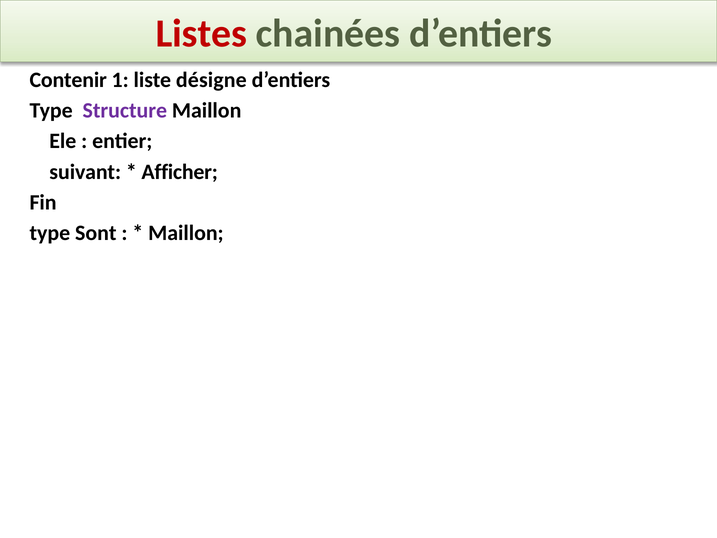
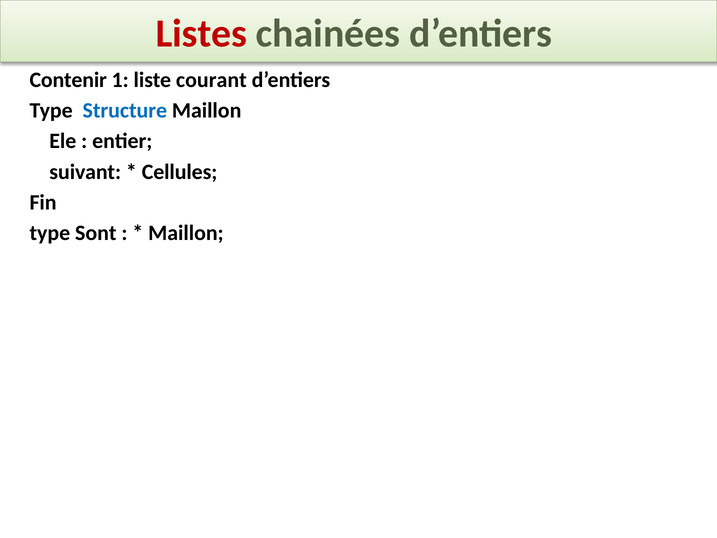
désigne: désigne -> courant (211, 80)
Structure colour: purple -> blue (125, 110)
Afficher: Afficher -> Cellules (180, 172)
